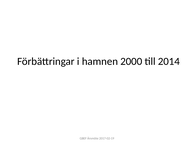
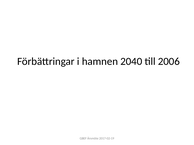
2000: 2000 -> 2040 (131, 62)
2014: 2014 -> 2006 (169, 62)
